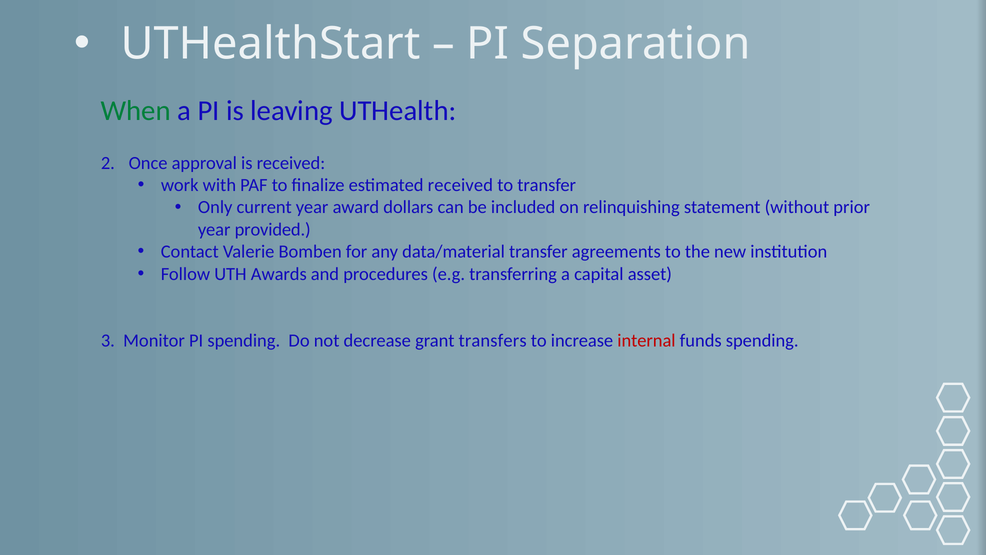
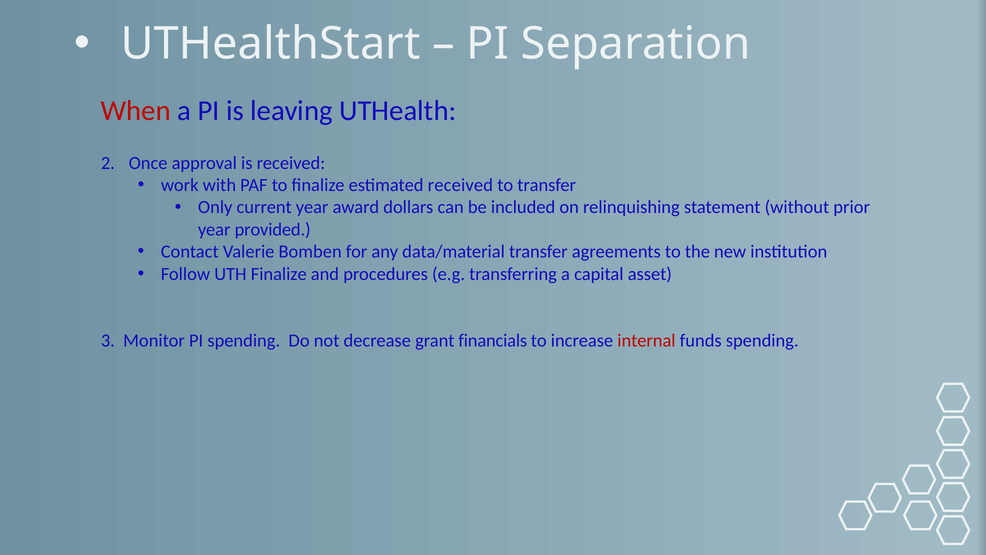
When colour: green -> red (136, 111)
UTH Awards: Awards -> Finalize (279, 274)
transfers: transfers -> financials (493, 340)
